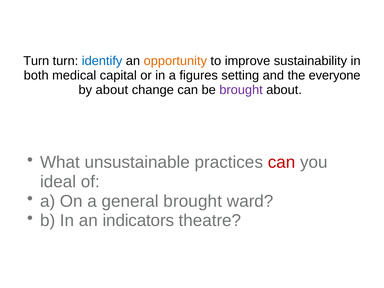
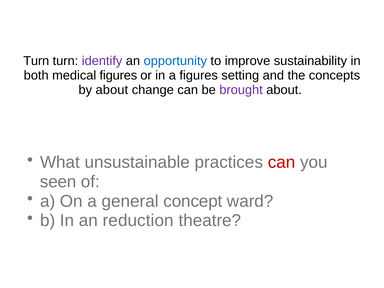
identify colour: blue -> purple (102, 61)
opportunity colour: orange -> blue (175, 61)
medical capital: capital -> figures (118, 75)
everyone: everyone -> concepts (335, 75)
ideal: ideal -> seen (58, 182)
general brought: brought -> concept (193, 201)
indicators: indicators -> reduction (138, 221)
